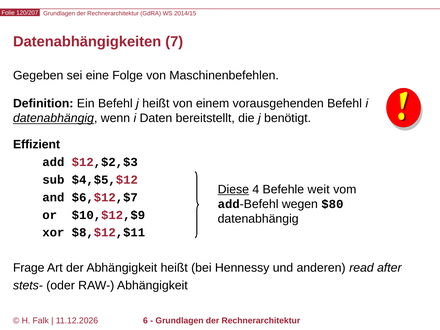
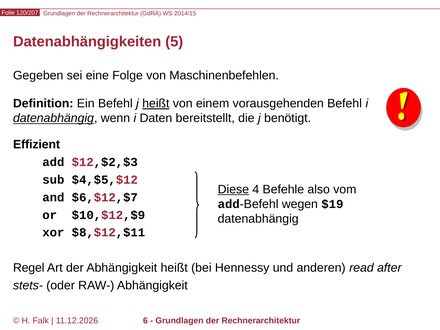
7: 7 -> 5 (174, 42)
heißt underline: none -> present (156, 104)
weit: weit -> also (319, 189)
$80: $80 -> $19 (332, 204)
Frage: Frage -> Regel (29, 268)
